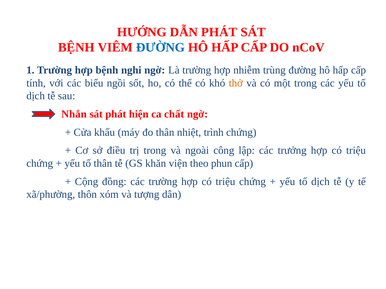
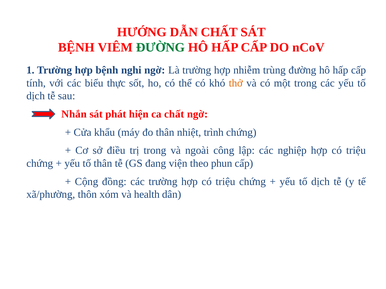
DẪN PHÁT: PHÁT -> CHẤT (219, 32)
ĐƯỜNG colour: blue -> green (160, 48)
ngồi: ngồi -> thực (116, 83)
trưởng: trưởng -> nghiệp (292, 151)
khăn: khăn -> đang (156, 164)
tượng: tượng -> health (147, 195)
